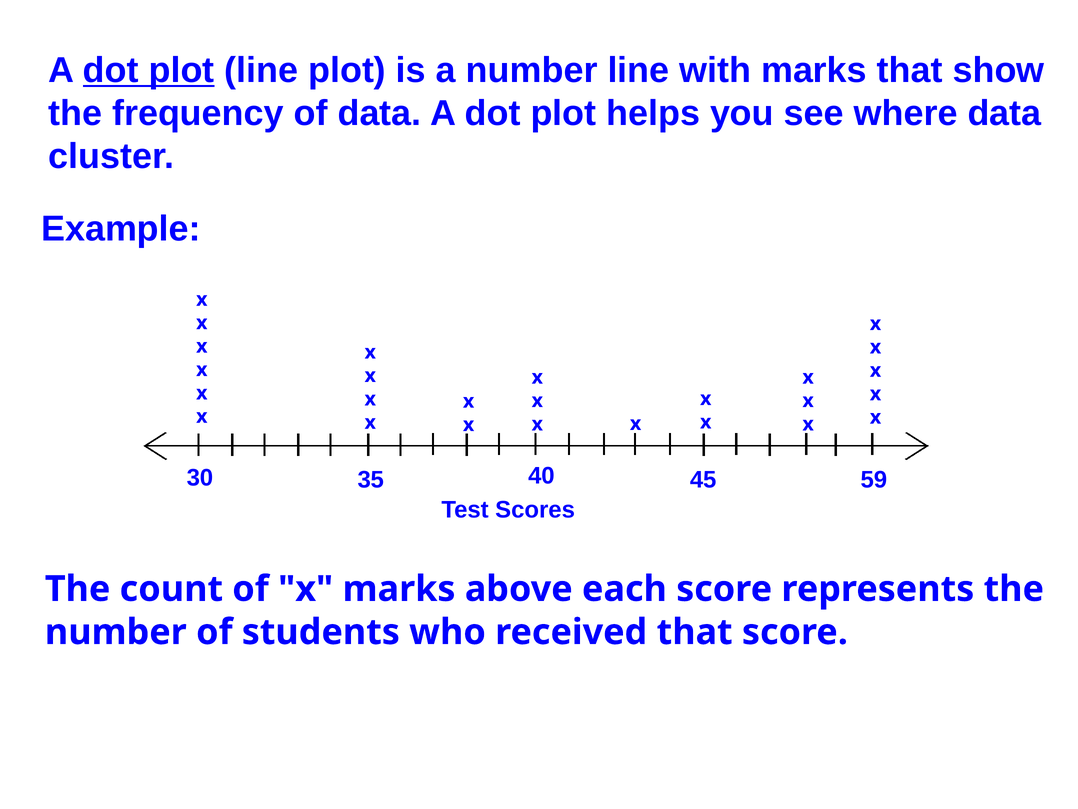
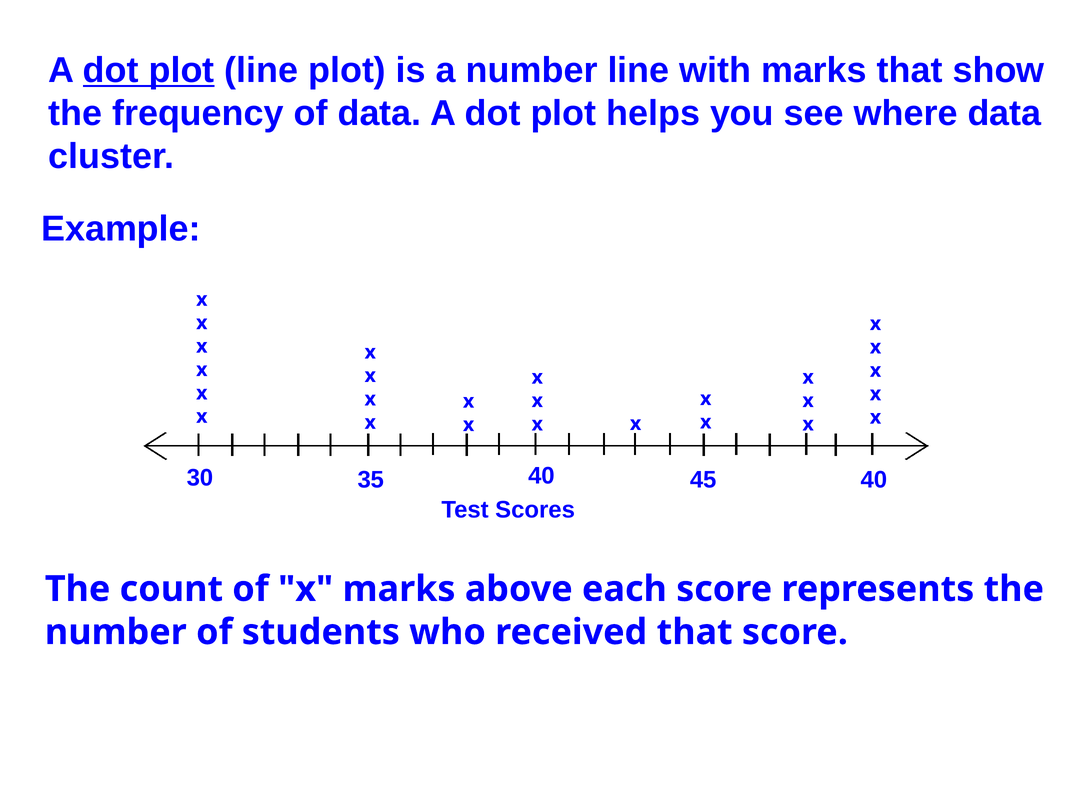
45 59: 59 -> 40 (874, 480)
